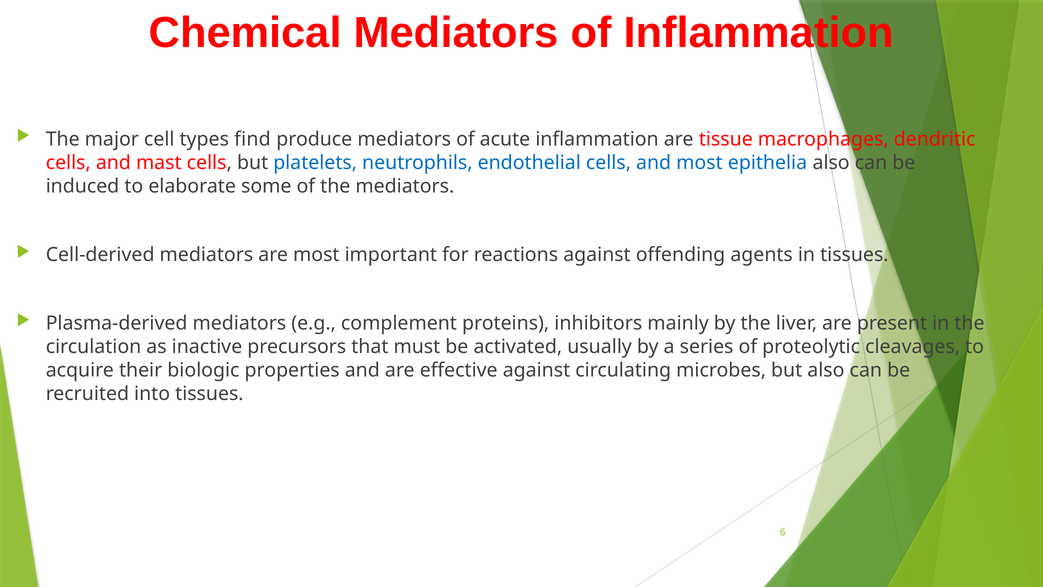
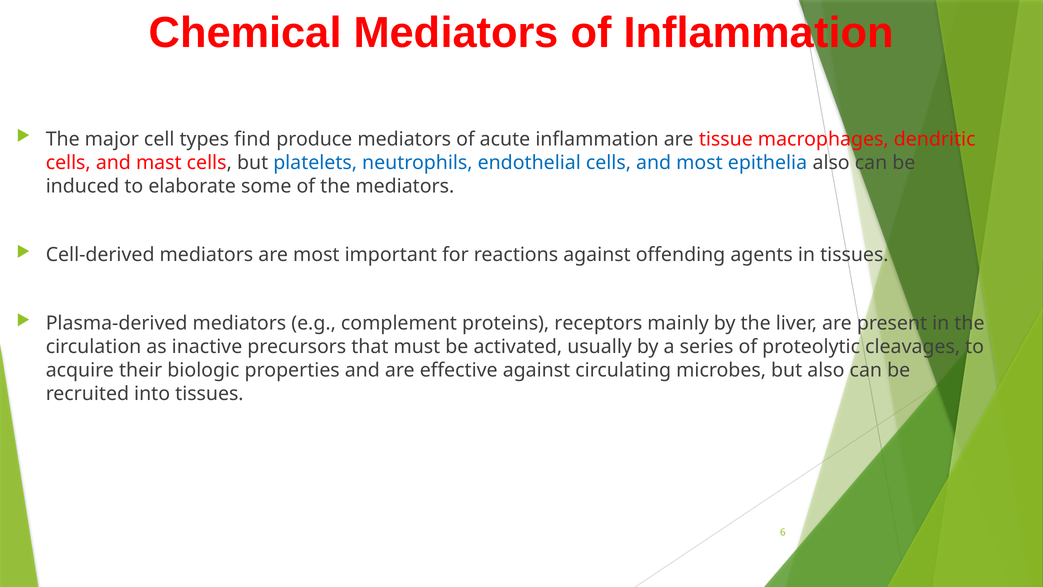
inhibitors: inhibitors -> receptors (598, 323)
